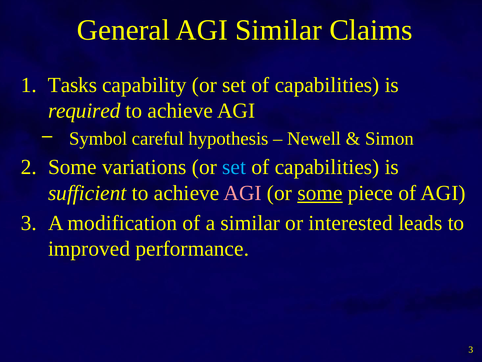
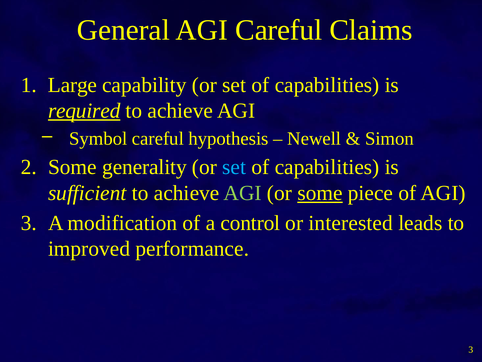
AGI Similar: Similar -> Careful (279, 30)
Tasks: Tasks -> Large (72, 85)
required underline: none -> present (84, 111)
variations: variations -> generality (144, 167)
AGI colour: pink -> light green (243, 193)
a similar: similar -> control (250, 223)
